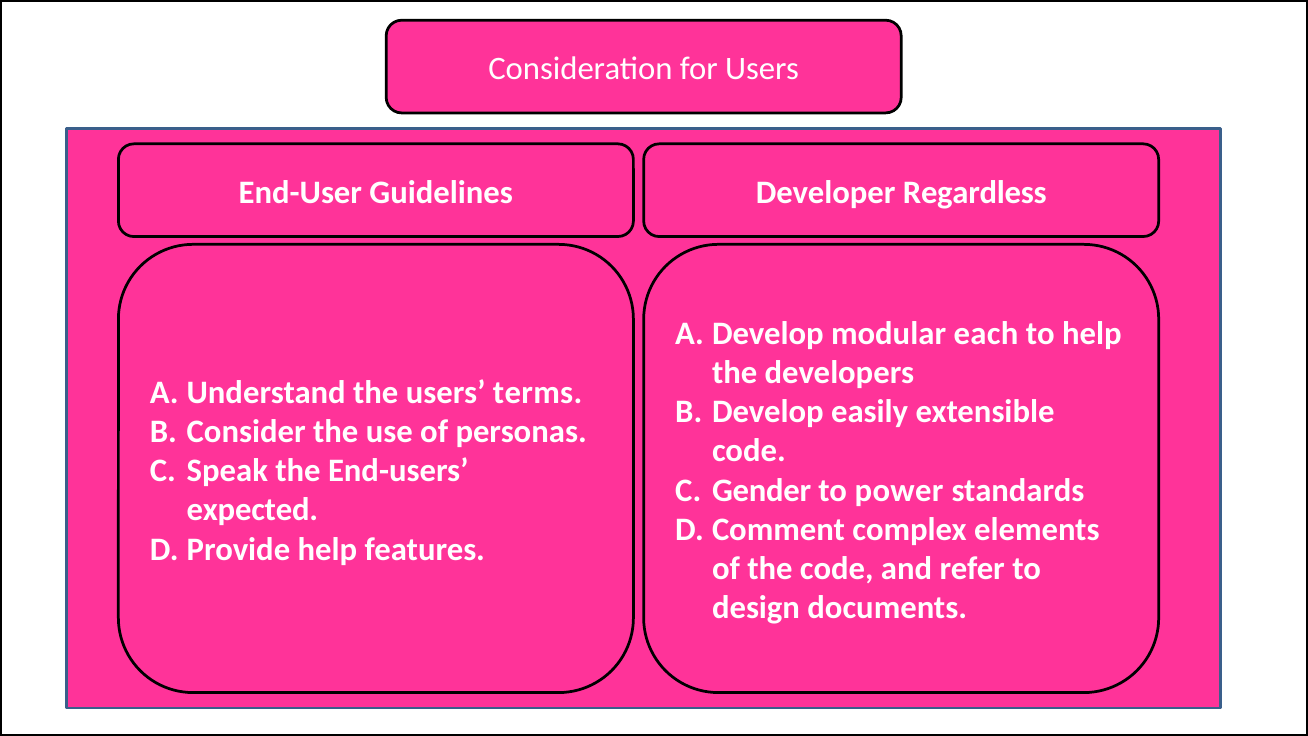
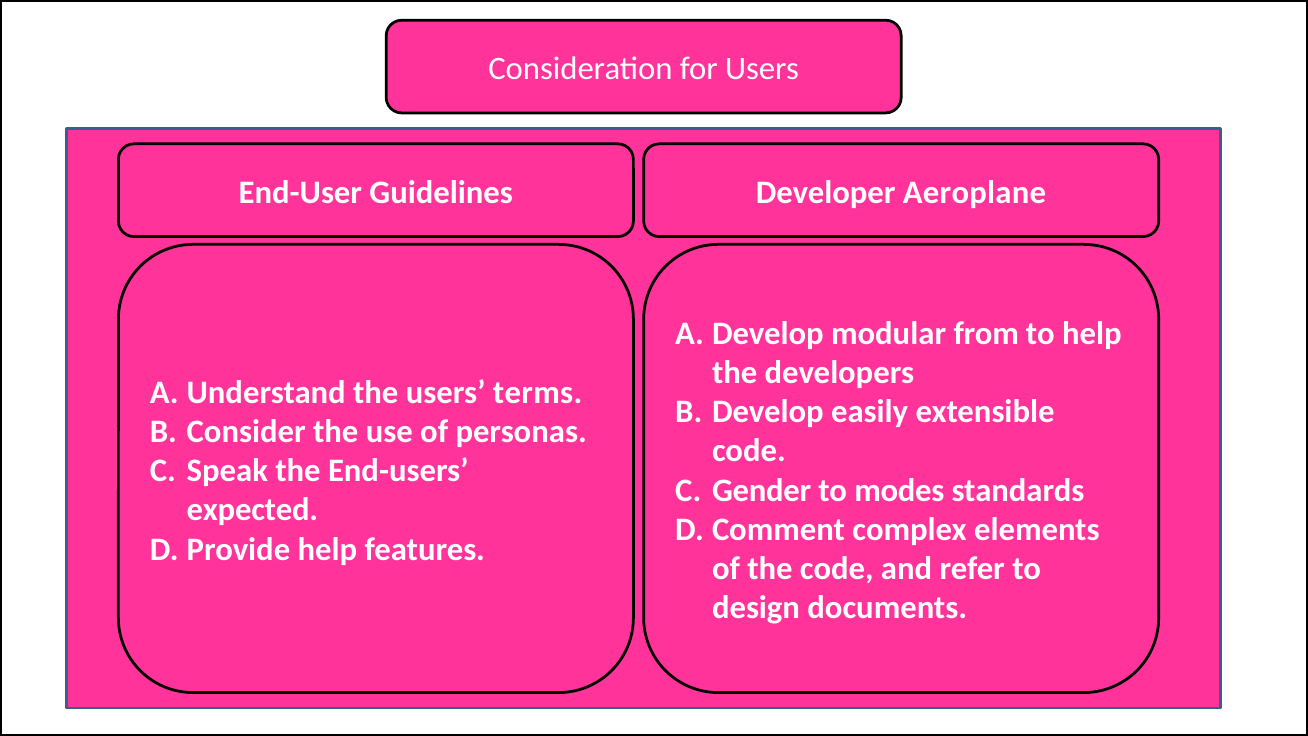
Regardless: Regardless -> Aeroplane (974, 192)
each: each -> from (986, 333)
power: power -> modes (899, 490)
